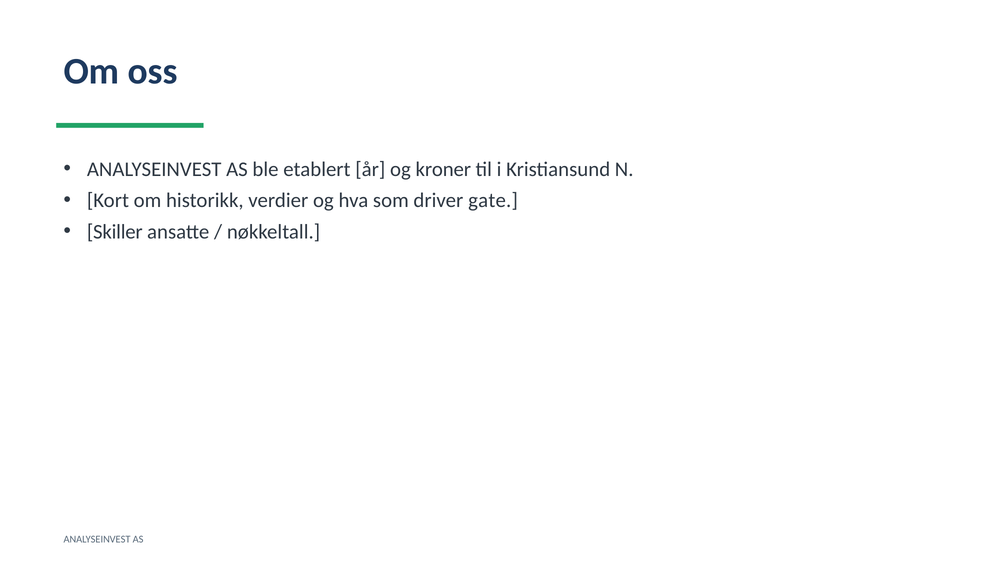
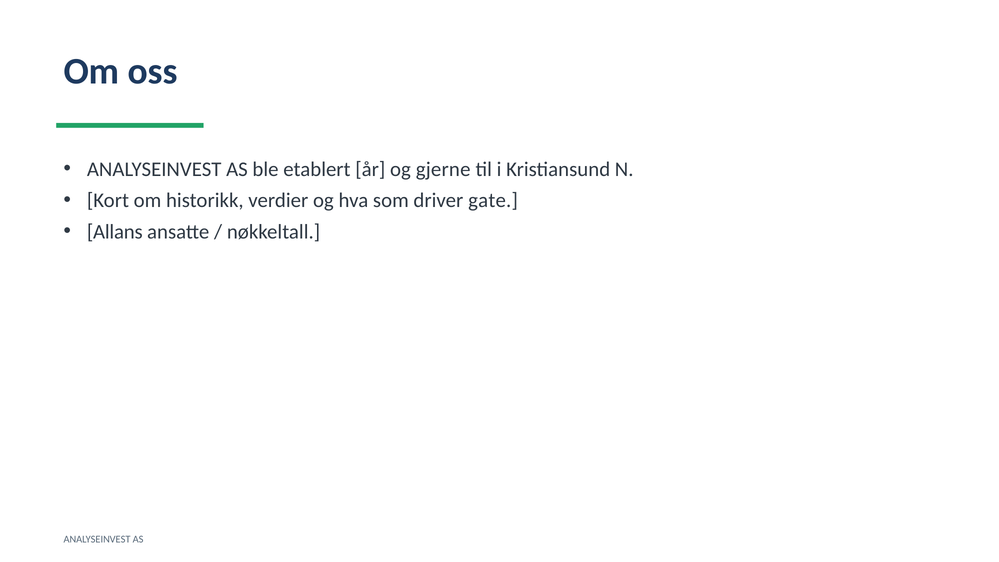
kroner: kroner -> gjerne (443, 169)
Skiller: Skiller -> Allans (115, 232)
